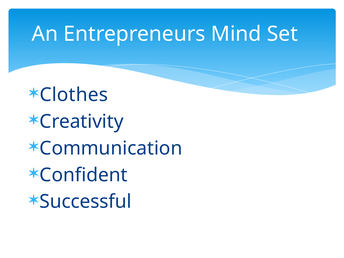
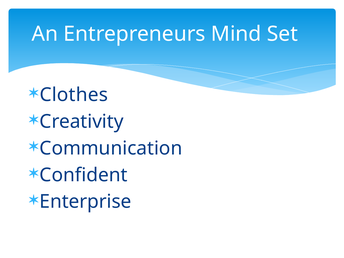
Successful: Successful -> Enterprise (85, 202)
